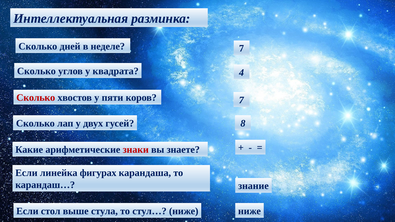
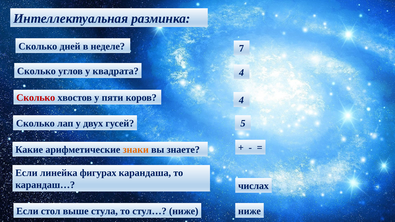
коров 7: 7 -> 4 (241, 100)
8: 8 -> 5 (243, 124)
знаки colour: red -> orange (136, 150)
знание: знание -> числах (253, 186)
